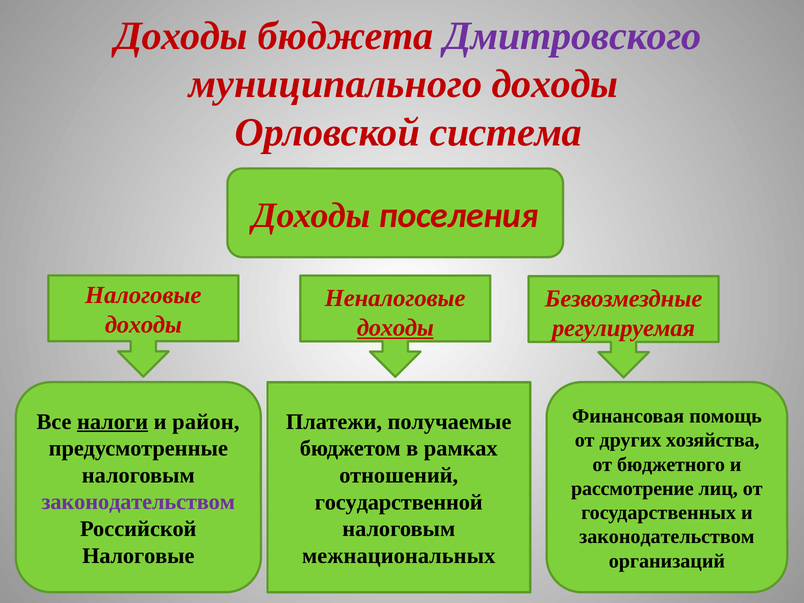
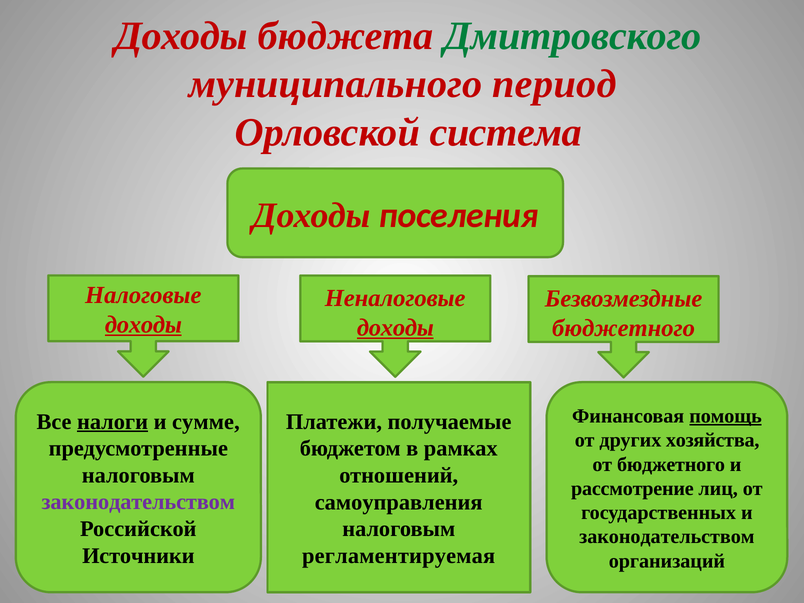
Дмитровского colour: purple -> green (573, 36)
муниципального доходы: доходы -> период (555, 84)
доходы underline: none -> present (143, 325)
регулируемая: регулируемая -> бюджетного (623, 328)
помощь underline: none -> present (726, 416)
район: район -> сумме (206, 422)
государственной: государственной -> самоуправления (399, 502)
Налоговые: Налоговые -> Источники (138, 556)
межнациональных: межнациональных -> регламентируемая (399, 556)
